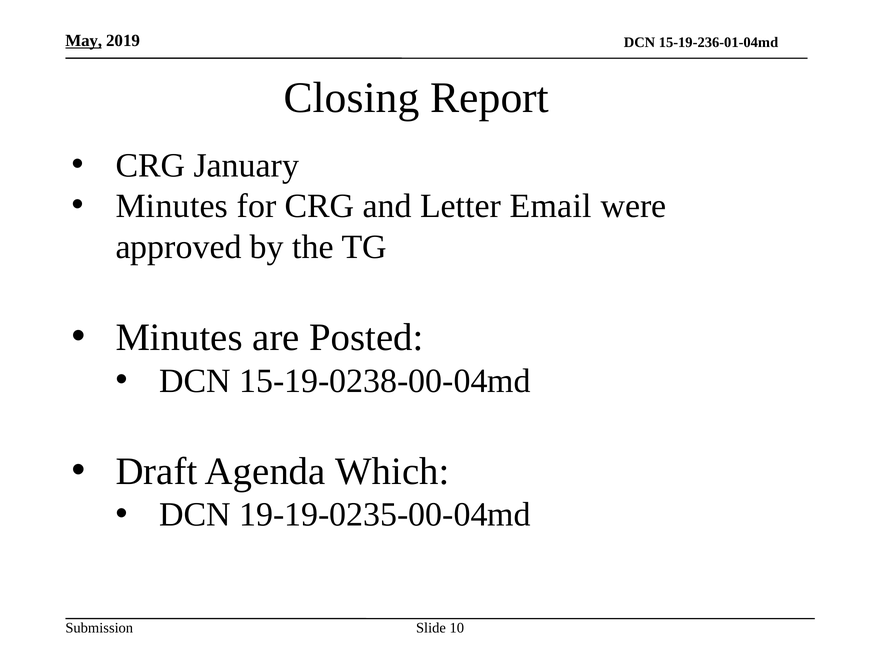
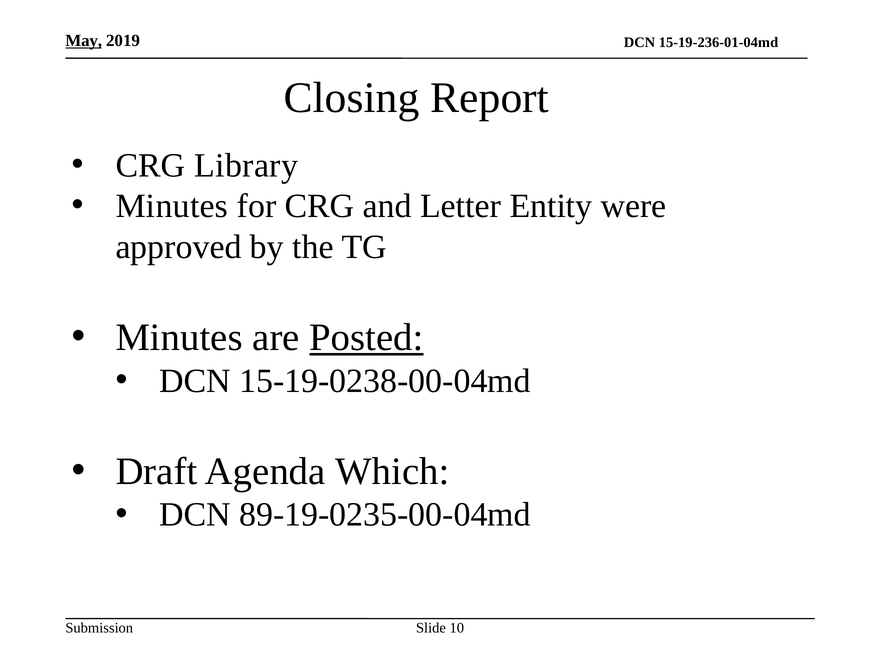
January: January -> Library (246, 165)
Email: Email -> Entity (551, 206)
Posted underline: none -> present (366, 337)
19-19-0235-00-04md: 19-19-0235-00-04md -> 89-19-0235-00-04md (385, 515)
